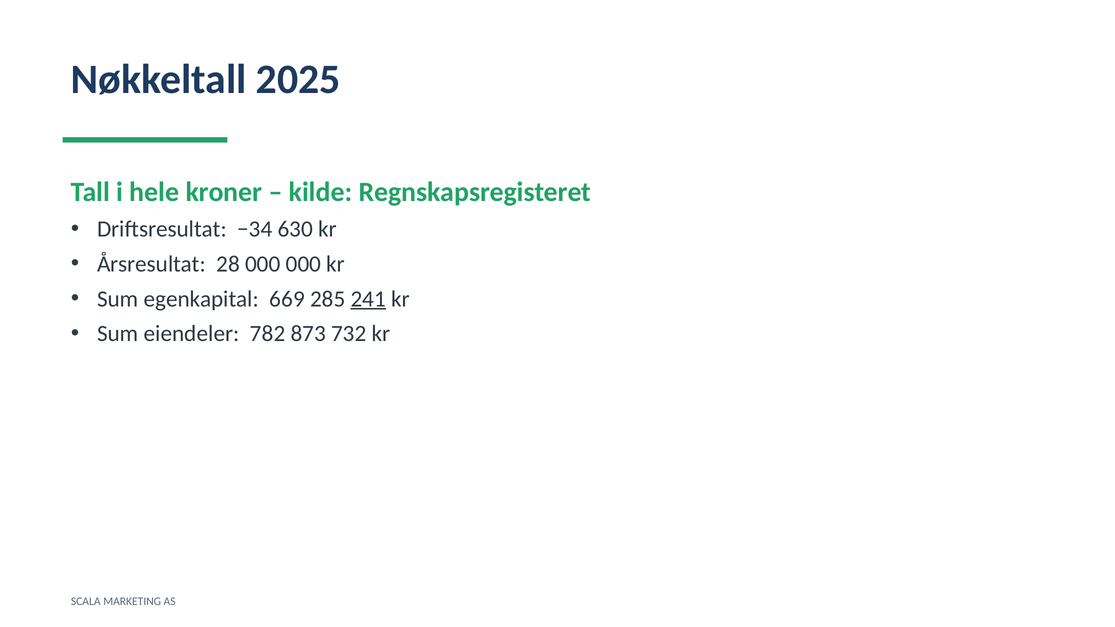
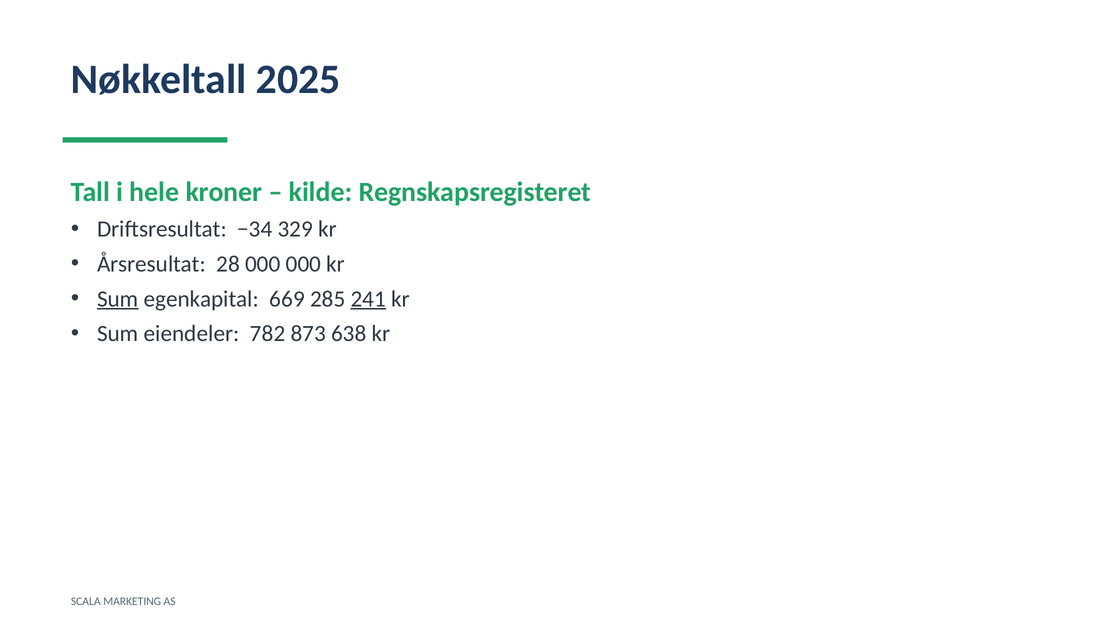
630: 630 -> 329 (295, 229)
Sum underline: none -> present (118, 299)
732: 732 -> 638 (349, 334)
